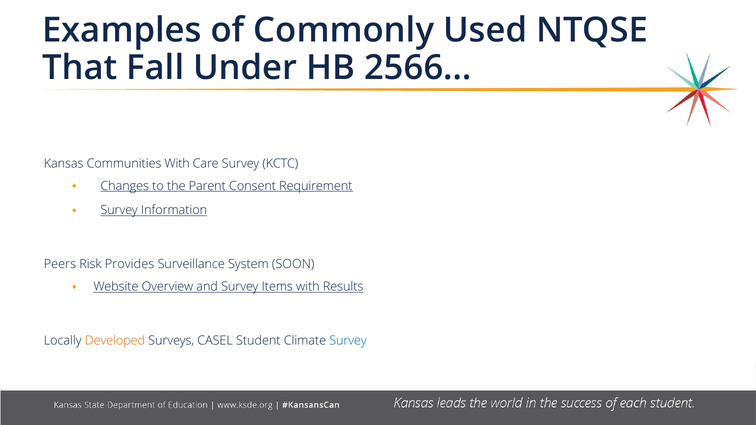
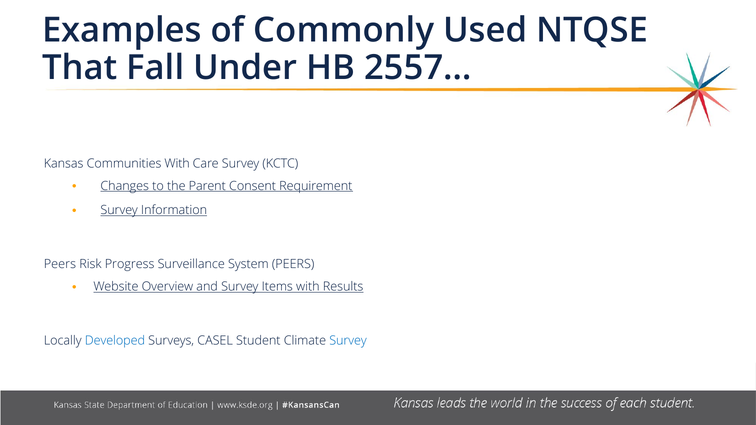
2566…: 2566… -> 2557… (418, 68)
Provides: Provides -> Progress (130, 264)
System SOON: SOON -> PEERS (293, 264)
Developed colour: orange -> blue (115, 341)
